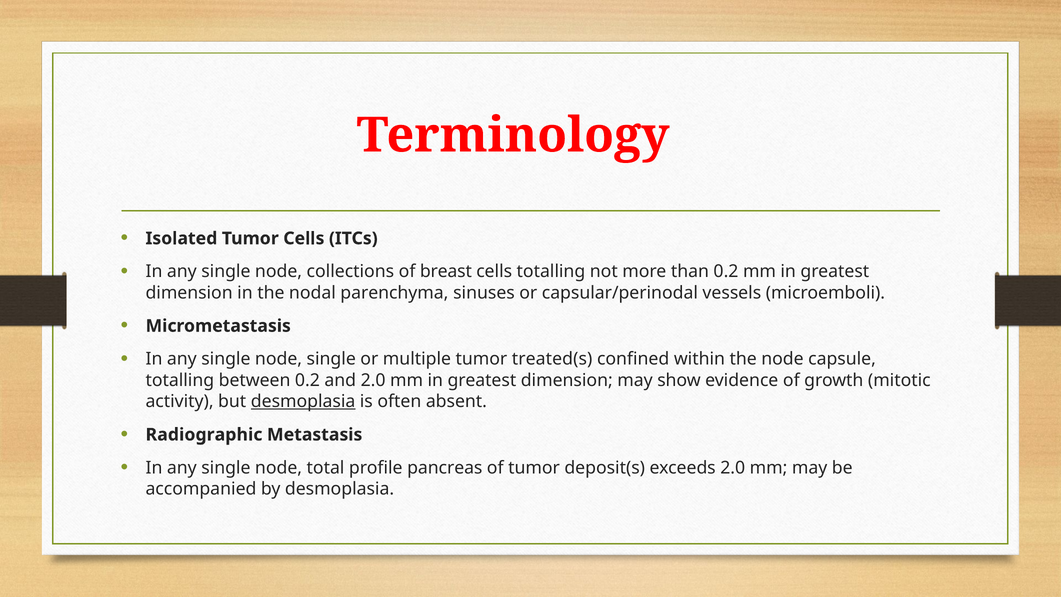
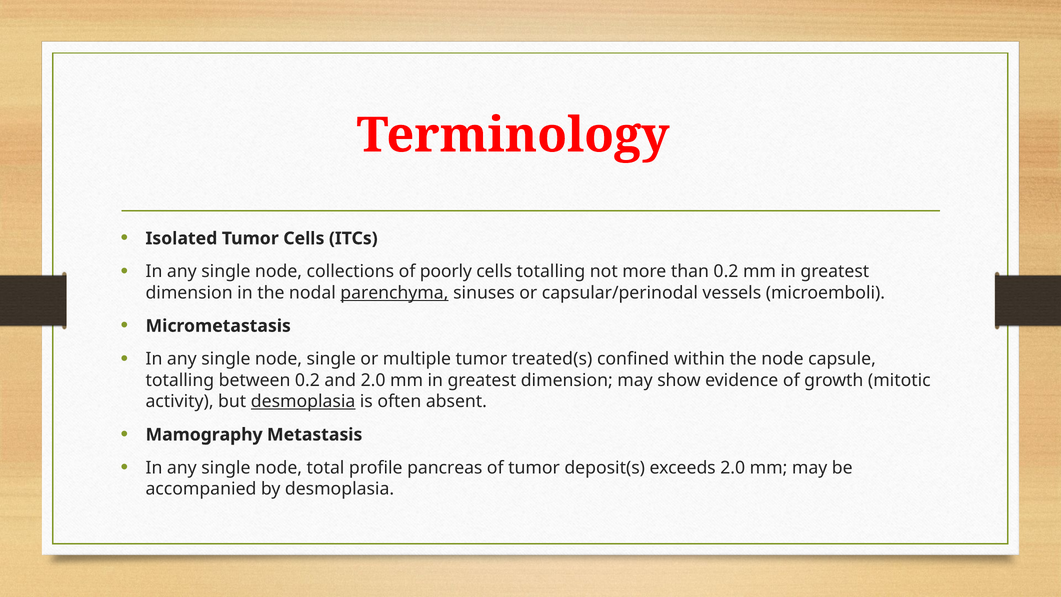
breast: breast -> poorly (446, 271)
parenchyma underline: none -> present (394, 293)
Radiographic: Radiographic -> Mamography (204, 435)
